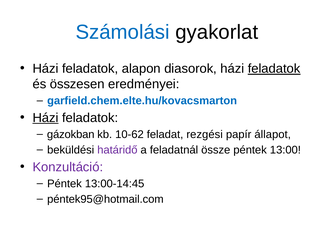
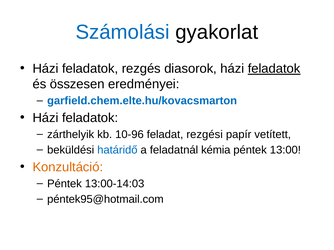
alapon: alapon -> rezgés (141, 69)
Házi underline: present -> none (46, 118)
gázokban: gázokban -> zárthelyik (71, 135)
10-62: 10-62 -> 10-96 (129, 135)
állapot: állapot -> vetített (273, 135)
határidő colour: purple -> blue (117, 150)
össze: össze -> kémia (216, 150)
Konzultáció colour: purple -> orange (68, 167)
13:00-14:45: 13:00-14:45 -> 13:00-14:03 (115, 184)
